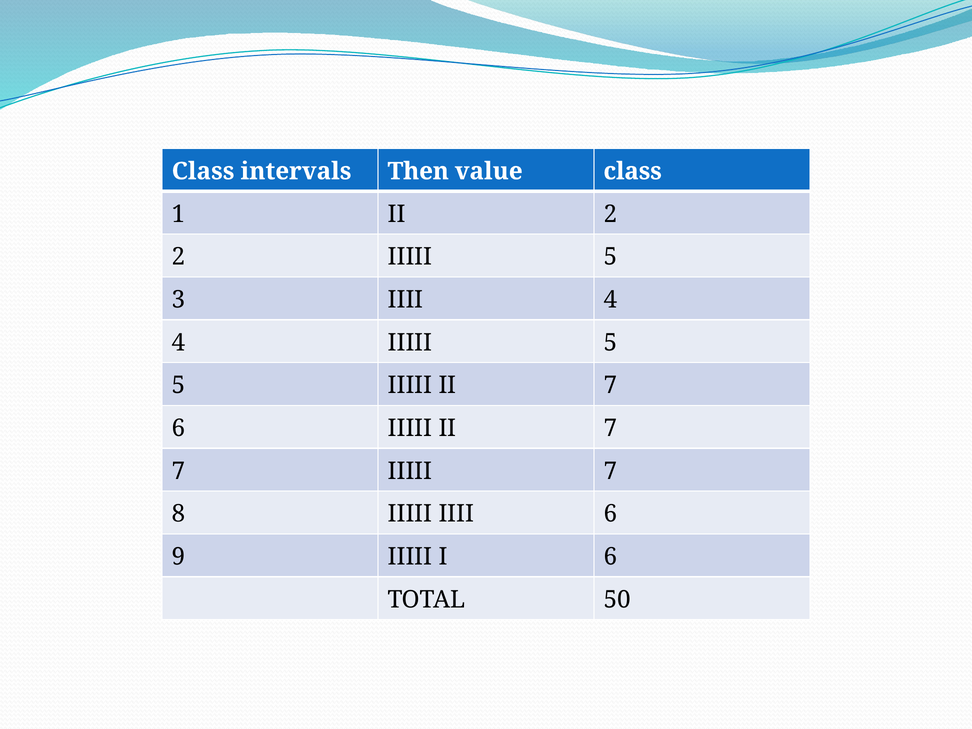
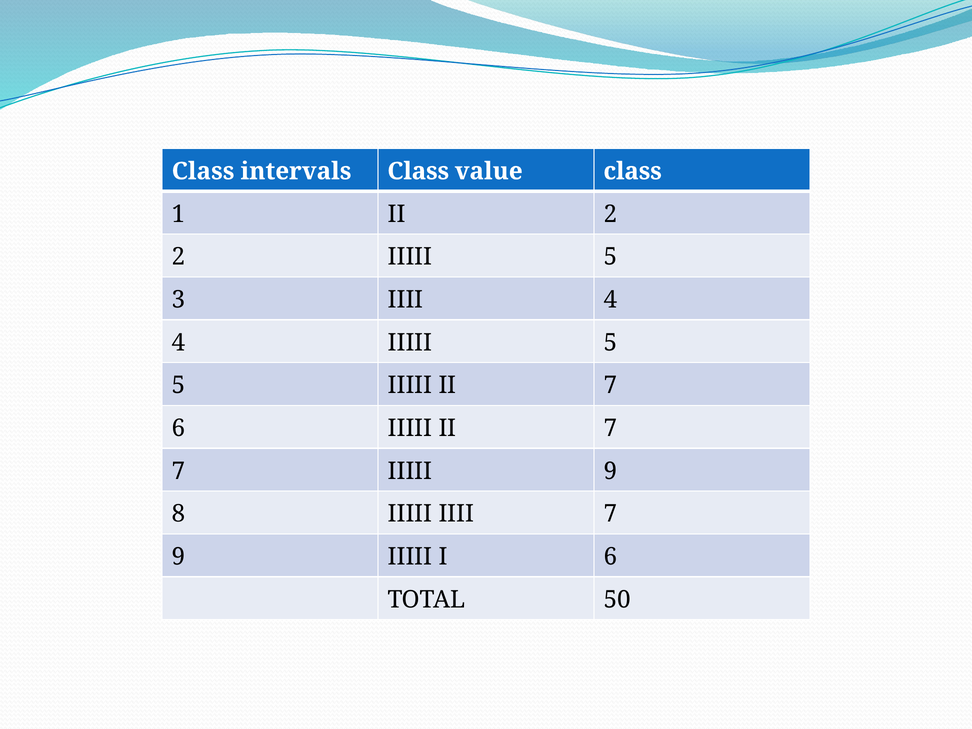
intervals Then: Then -> Class (418, 171)
IIIII 7: 7 -> 9 (610, 471)
IIII 6: 6 -> 7 (610, 514)
